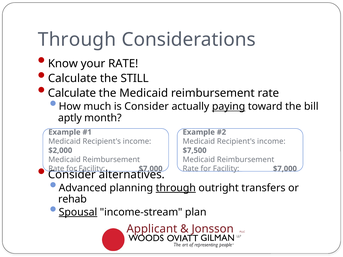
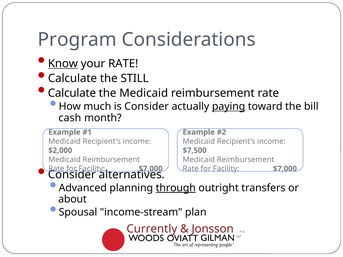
Through: Through -> Program (77, 40)
Know underline: none -> present (63, 64)
aptly: aptly -> cash (70, 118)
rehab: rehab -> about (72, 199)
Spousal underline: present -> none (78, 212)
Applicant: Applicant -> Currently (152, 229)
